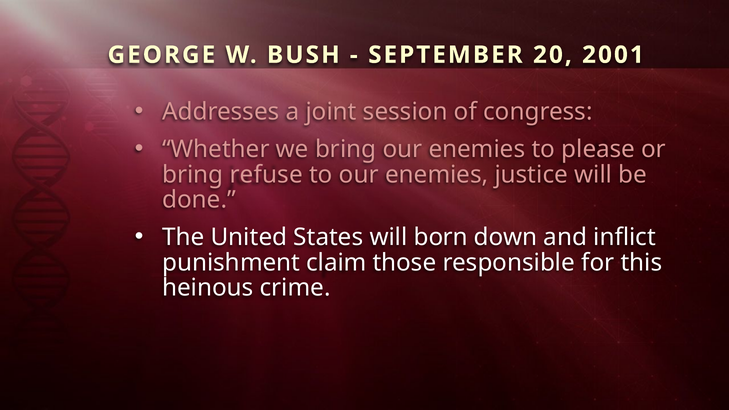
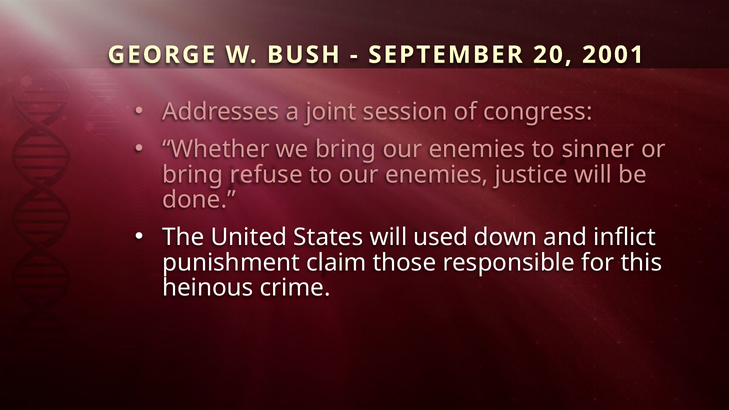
please: please -> sinner (598, 149)
born: born -> used (441, 237)
